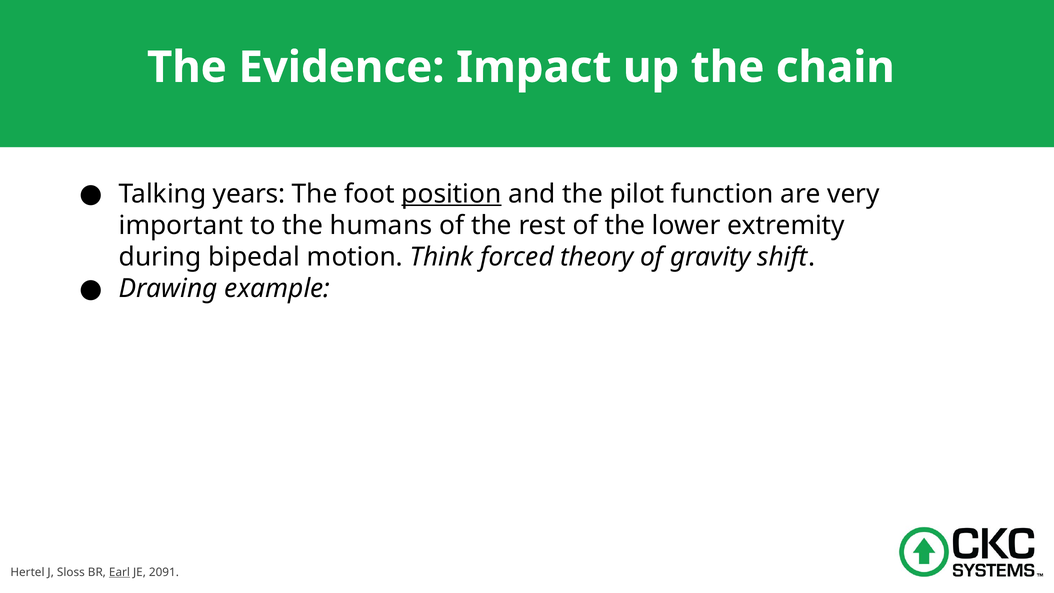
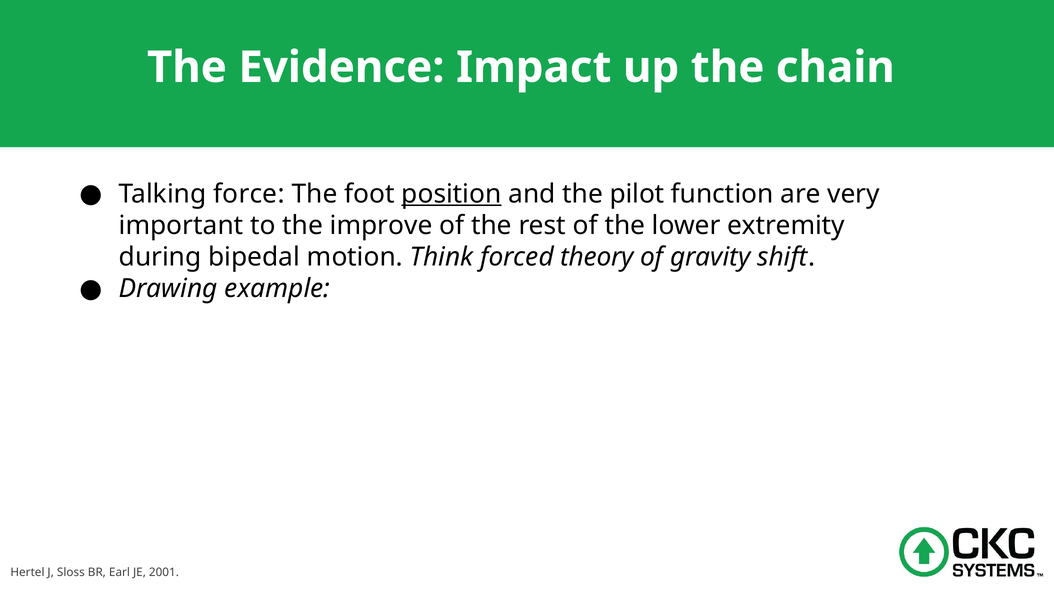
years: years -> force (249, 194)
humans: humans -> improve (381, 225)
Earl underline: present -> none (119, 572)
2091: 2091 -> 2001 (164, 572)
